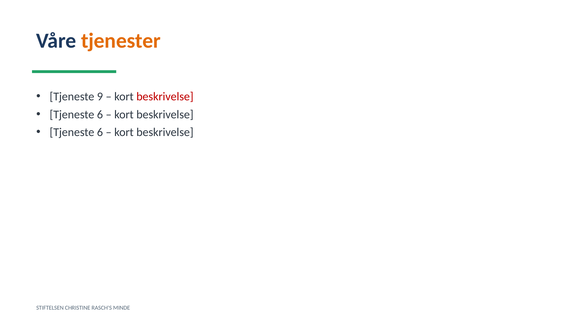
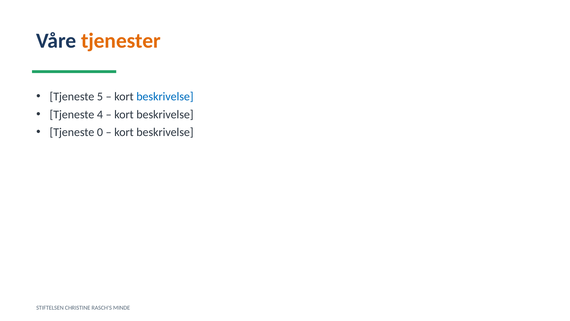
9: 9 -> 5 (100, 97)
beskrivelse colour: red -> blue (165, 97)
6: 6 -> 4 (100, 114)
6: 6 -> 0 (100, 132)
